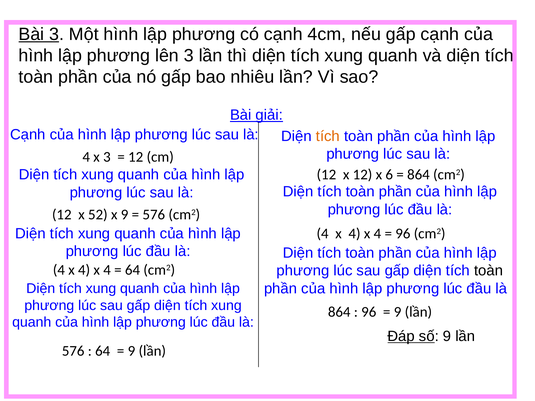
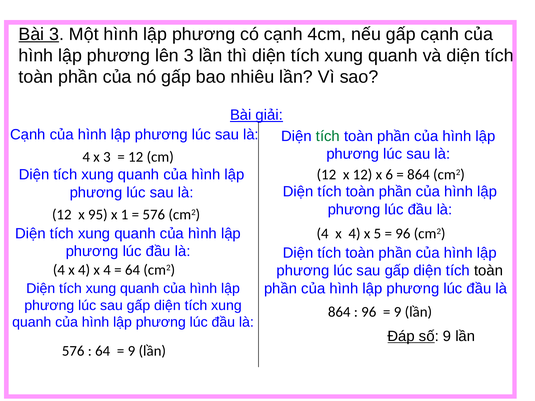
tích colour: orange -> green (328, 136)
52: 52 -> 95 (98, 215)
x 9: 9 -> 1 (125, 215)
4: 4 -> 5 (377, 234)
